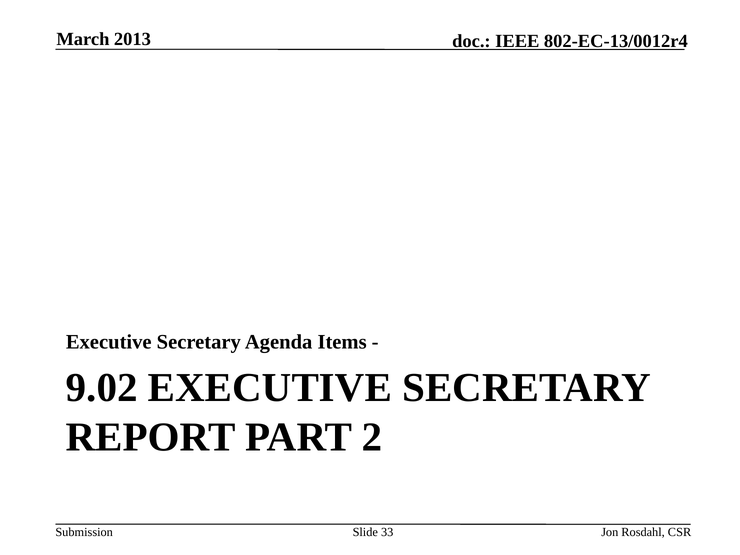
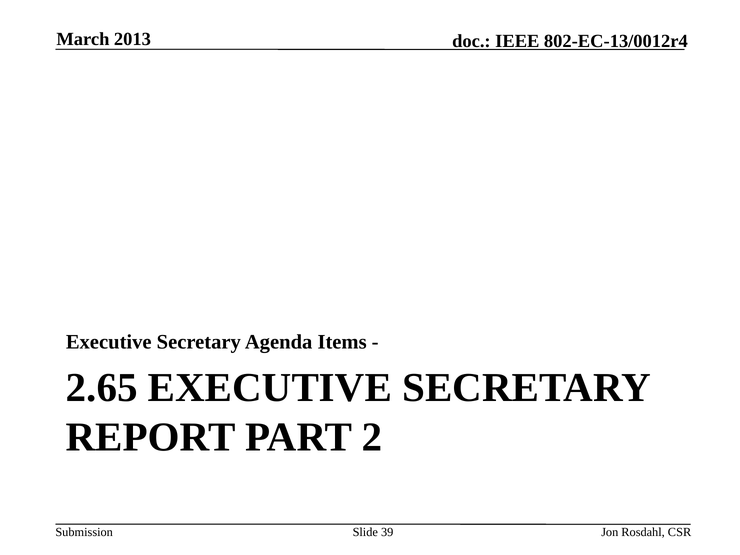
9.02: 9.02 -> 2.65 (102, 388)
33: 33 -> 39 (387, 532)
